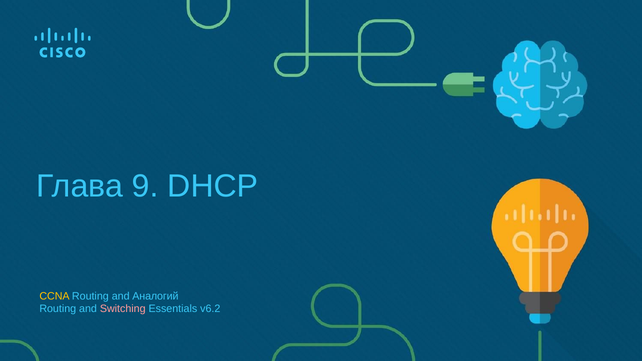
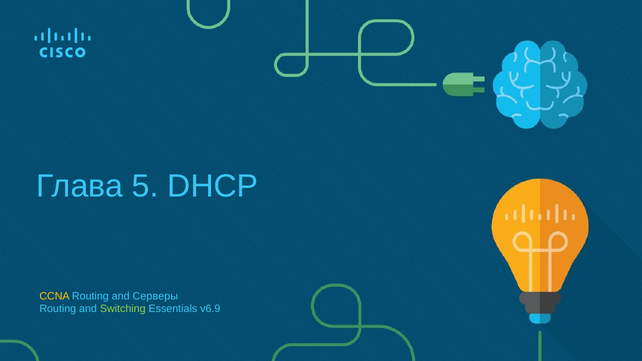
9: 9 -> 5 (145, 186)
Аналогий: Аналогий -> Серверы (155, 296)
Switching colour: pink -> light green (123, 309)
v6.2: v6.2 -> v6.9 (210, 309)
